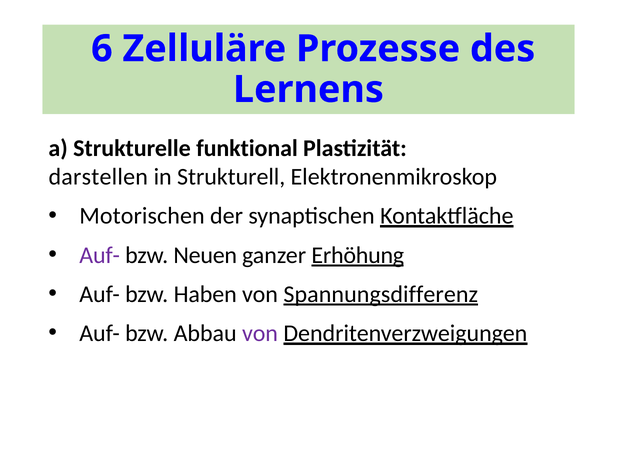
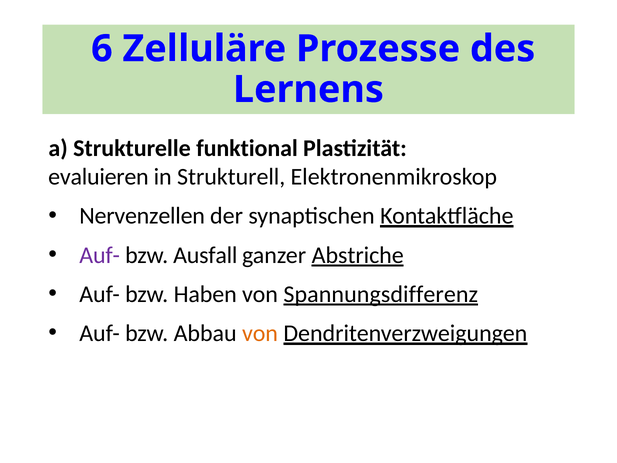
darstellen: darstellen -> evaluieren (98, 177)
Motorischen: Motorischen -> Nervenzellen (142, 216)
Neuen: Neuen -> Ausfall (205, 255)
Erhöhung: Erhöhung -> Abstriche (358, 255)
von colour: purple -> orange (260, 333)
